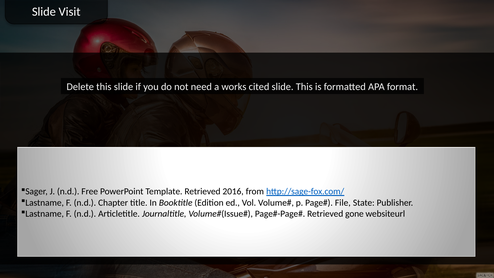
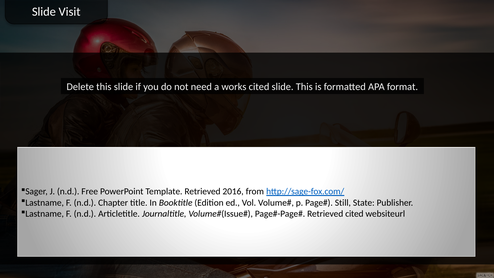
File: File -> Still (343, 203)
Retrieved gone: gone -> cited (354, 214)
